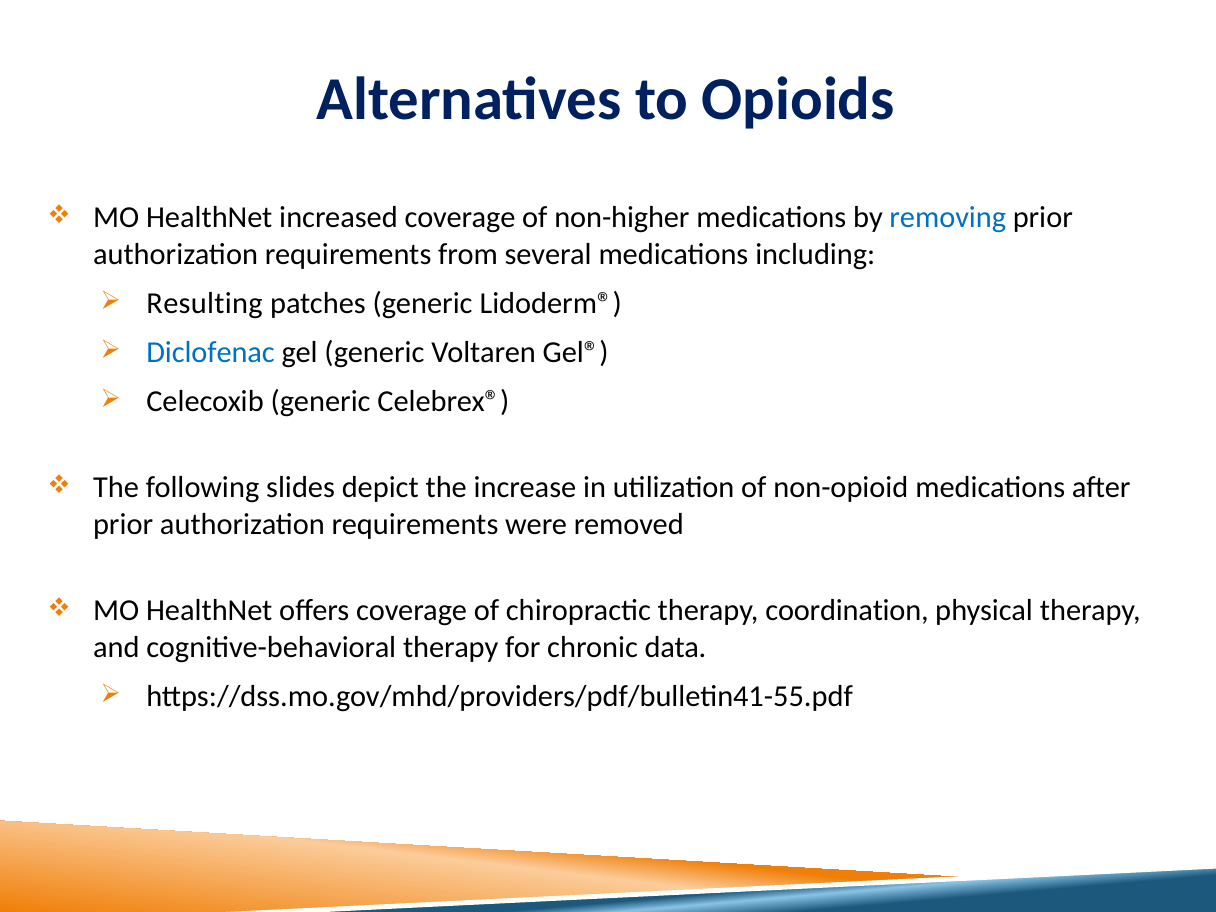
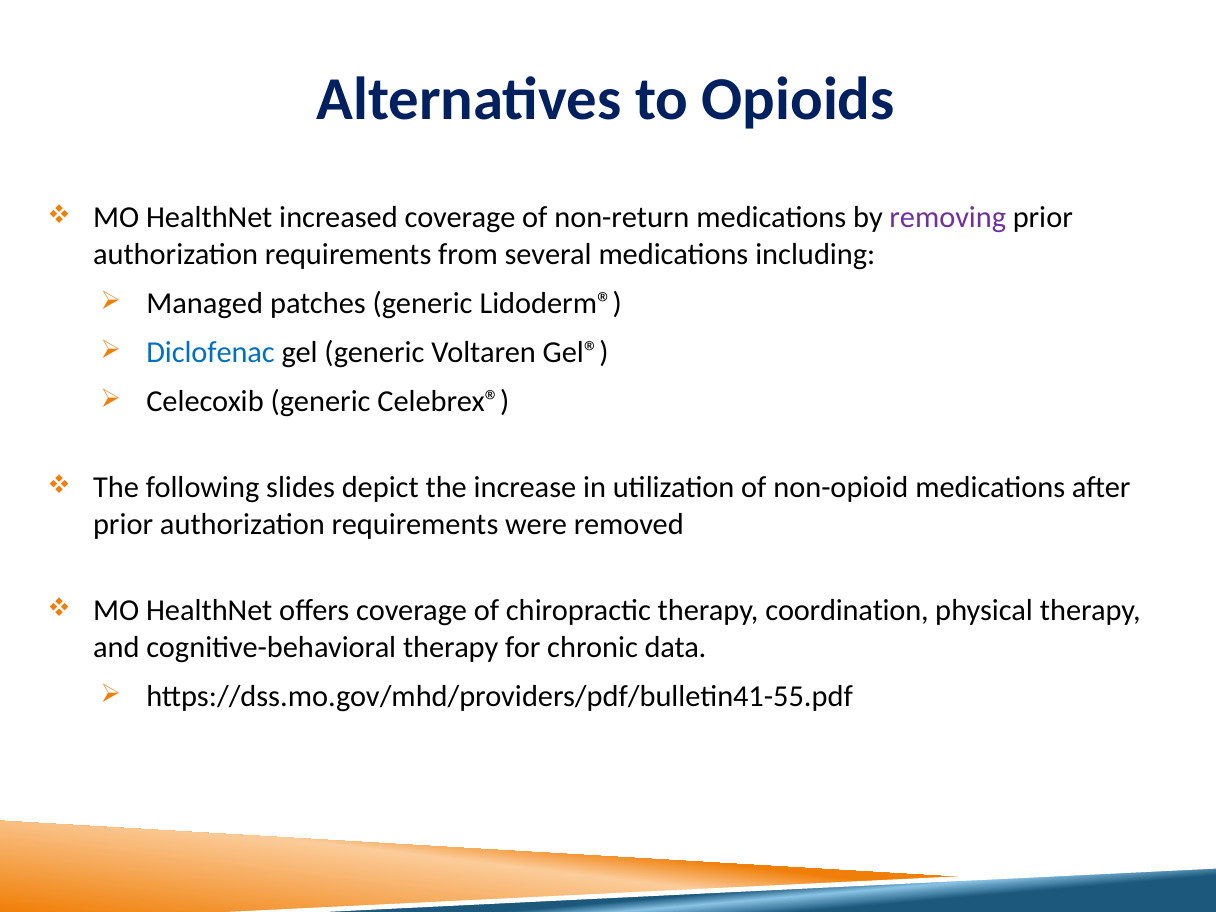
non-higher: non-higher -> non-return (622, 218)
removing colour: blue -> purple (948, 218)
Resulting: Resulting -> Managed (205, 304)
